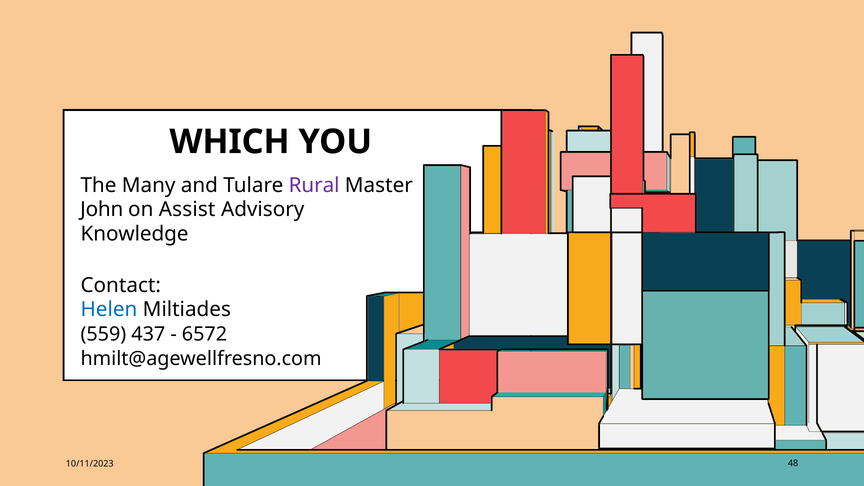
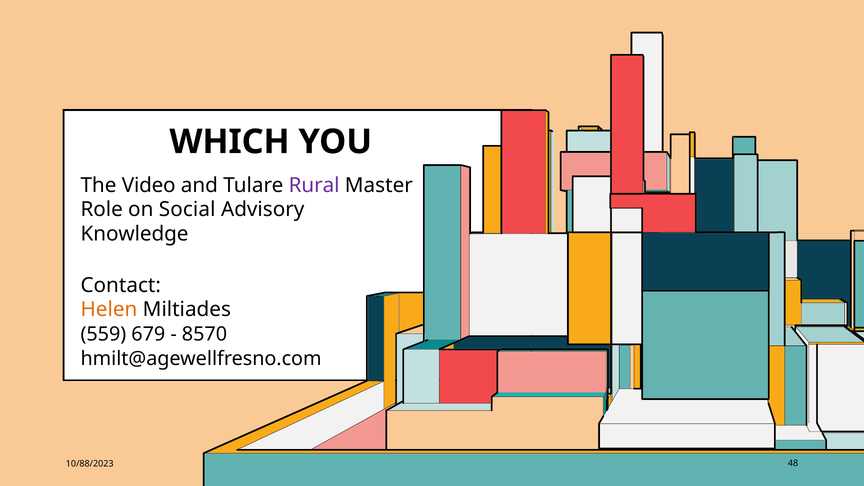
Many: Many -> Video (149, 185)
John: John -> Role (102, 210)
Assist: Assist -> Social (187, 210)
Helen colour: blue -> orange (109, 310)
437: 437 -> 679 (148, 334)
6572: 6572 -> 8570 (204, 334)
10/11/2023: 10/11/2023 -> 10/88/2023 (90, 464)
